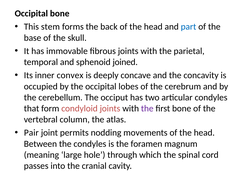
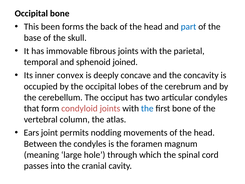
stem: stem -> been (50, 27)
the colour: purple -> blue (147, 108)
Pair: Pair -> Ears (31, 133)
